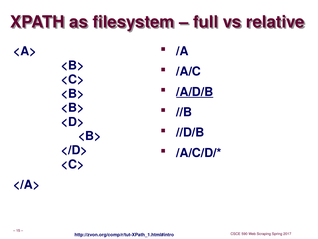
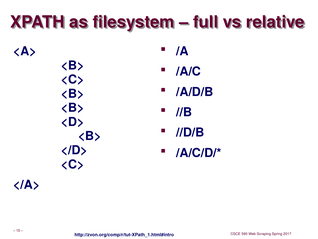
/A/D/B underline: present -> none (195, 92)
